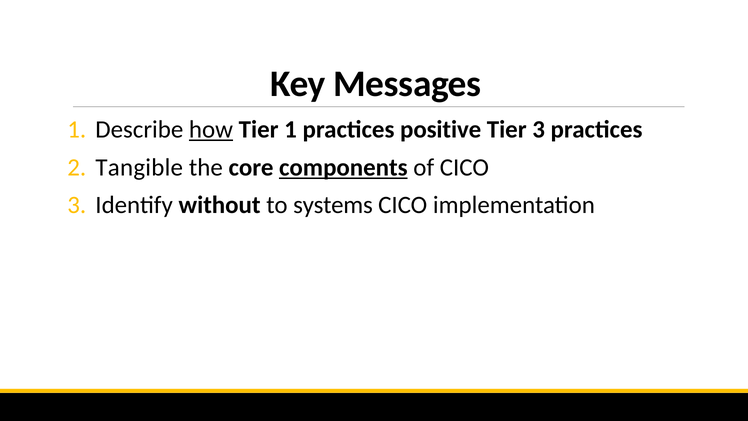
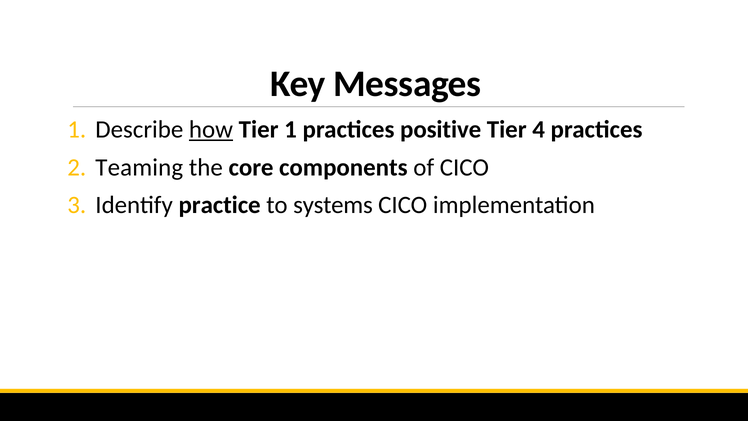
Tier 3: 3 -> 4 (539, 129)
Tangible: Tangible -> Teaming (139, 167)
components underline: present -> none (343, 167)
without: without -> practice (220, 205)
